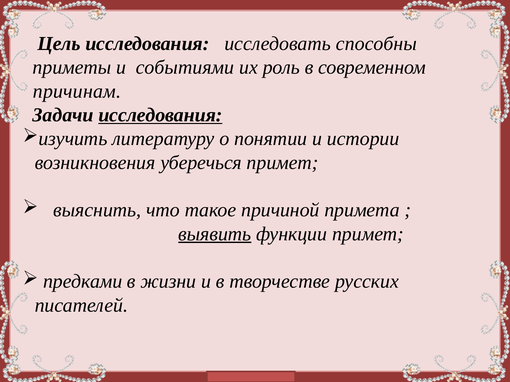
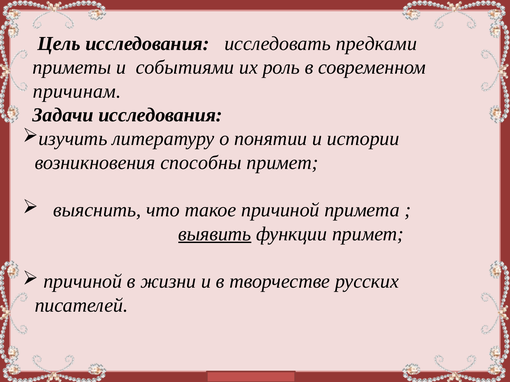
способны: способны -> предками (376, 44)
исследования underline: present -> none (160, 115)
уберечься: уберечься -> способны (201, 163)
предками: предками -> причиной (83, 282)
